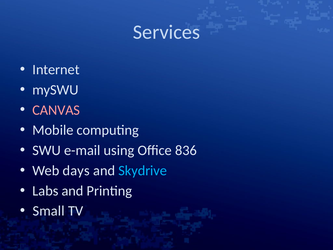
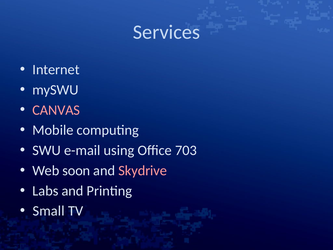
836: 836 -> 703 (186, 150)
days: days -> soon (76, 170)
Skydrive colour: light blue -> pink (143, 170)
